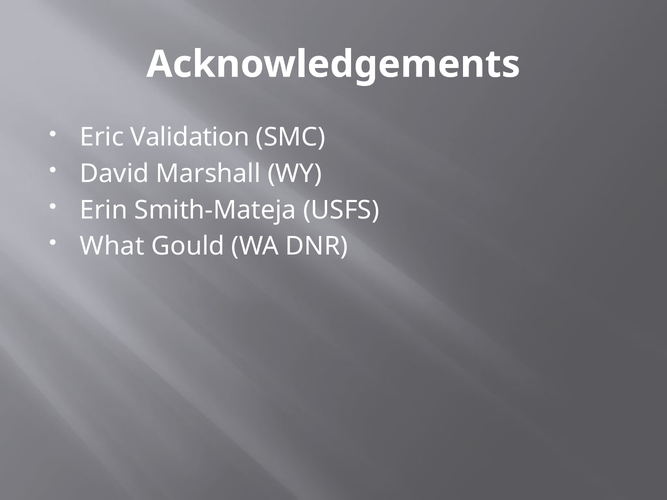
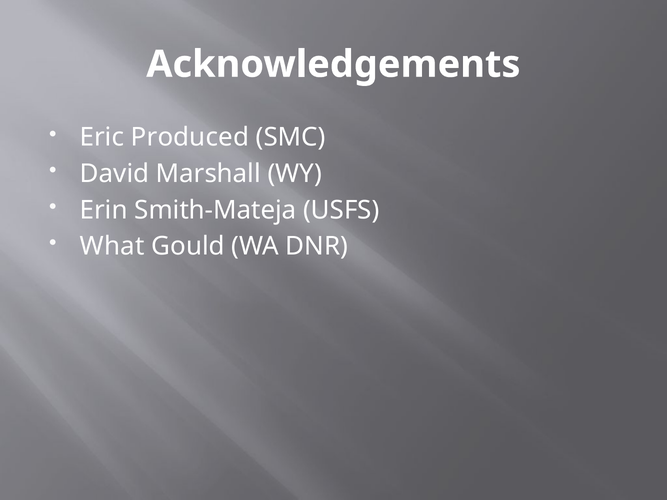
Validation: Validation -> Produced (190, 137)
